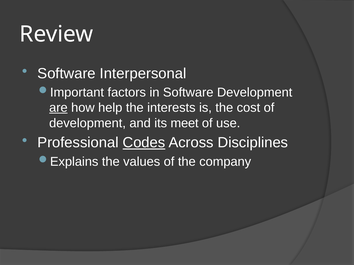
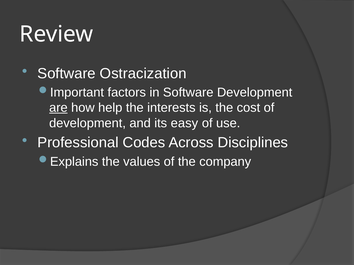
Interpersonal: Interpersonal -> Ostracization (143, 74)
meet: meet -> easy (184, 123)
Codes underline: present -> none (144, 143)
